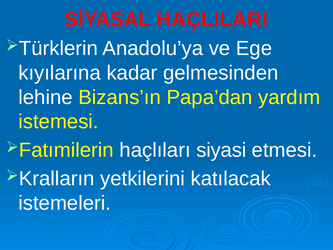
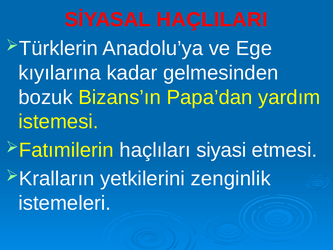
lehine: lehine -> bozuk (46, 97)
katılacak: katılacak -> zenginlik (231, 179)
